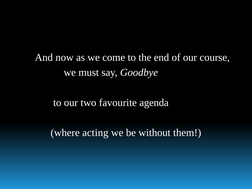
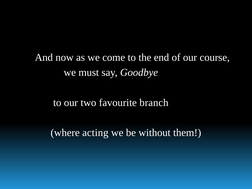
agenda: agenda -> branch (154, 103)
